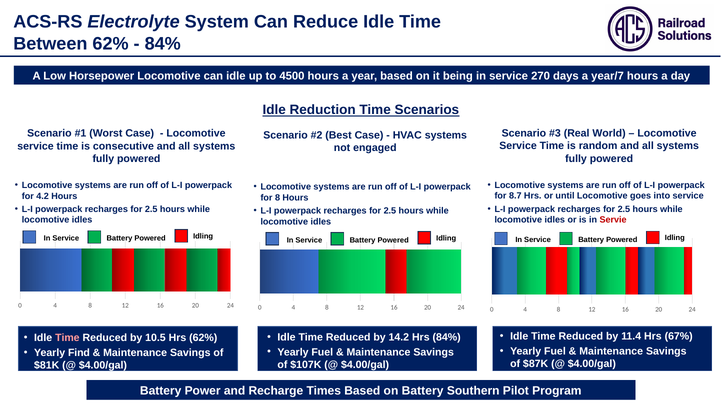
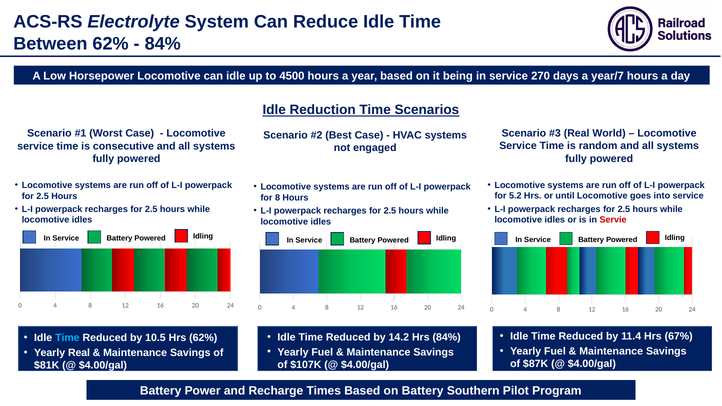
8.7: 8.7 -> 5.2 (515, 196)
4.2: 4.2 -> 2.5 (43, 196)
Time colour: pink -> light blue (67, 338)
Yearly Find: Find -> Real (79, 353)
